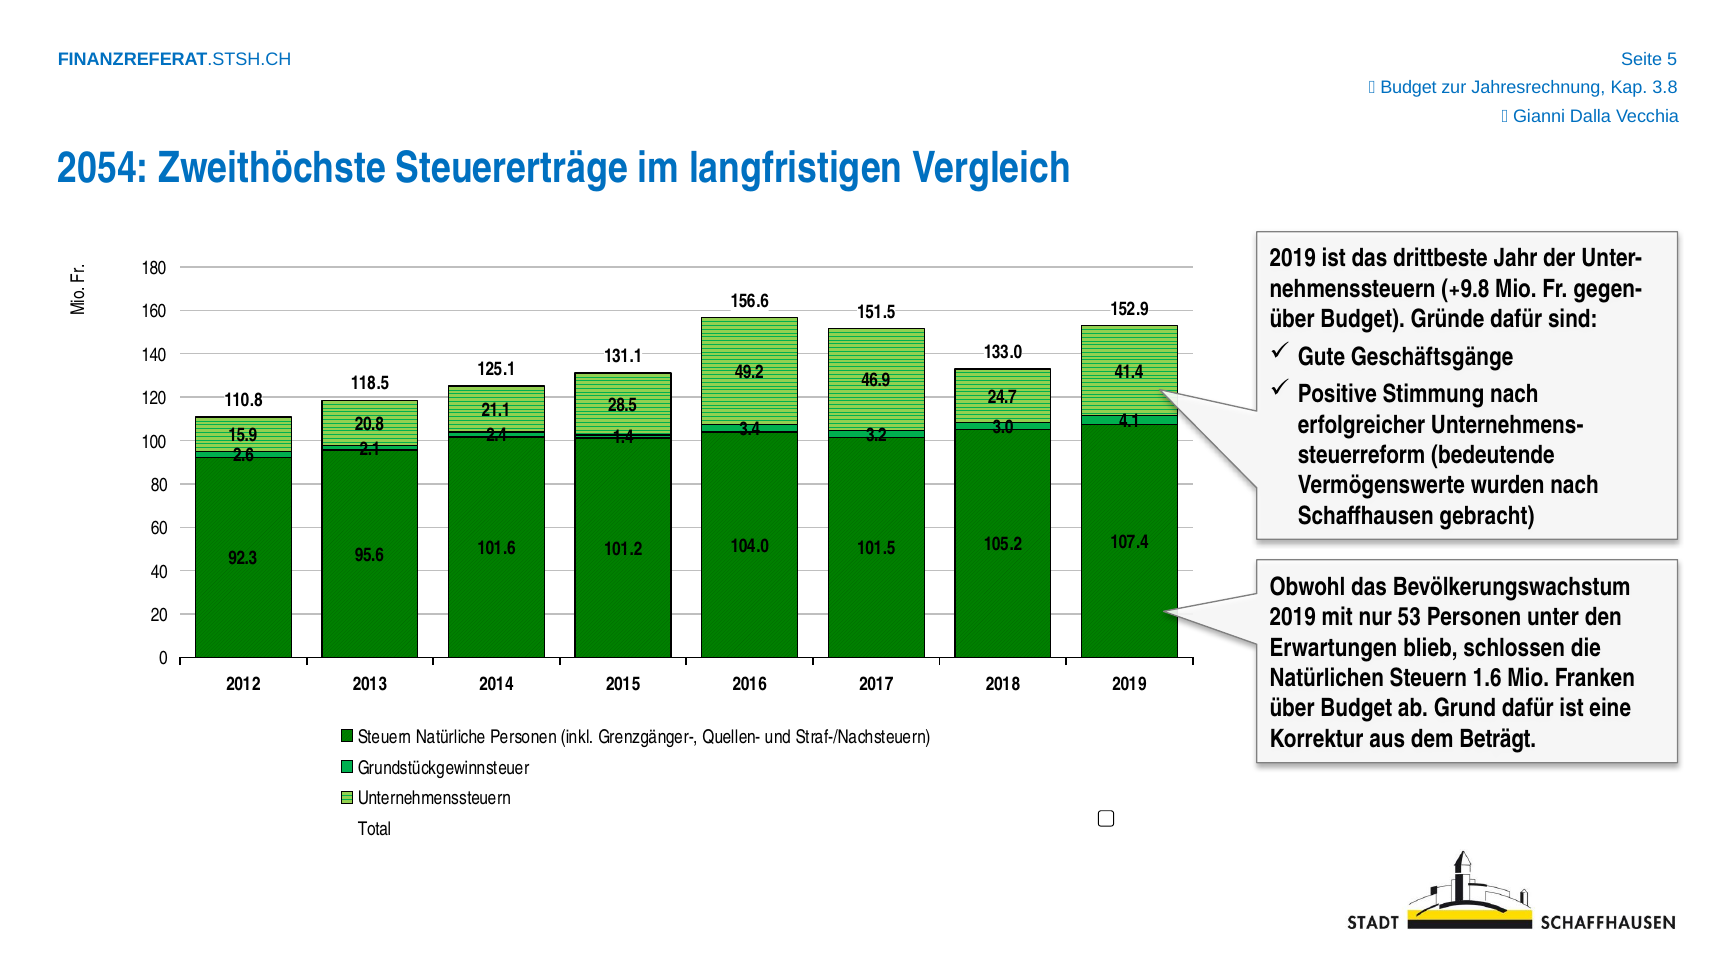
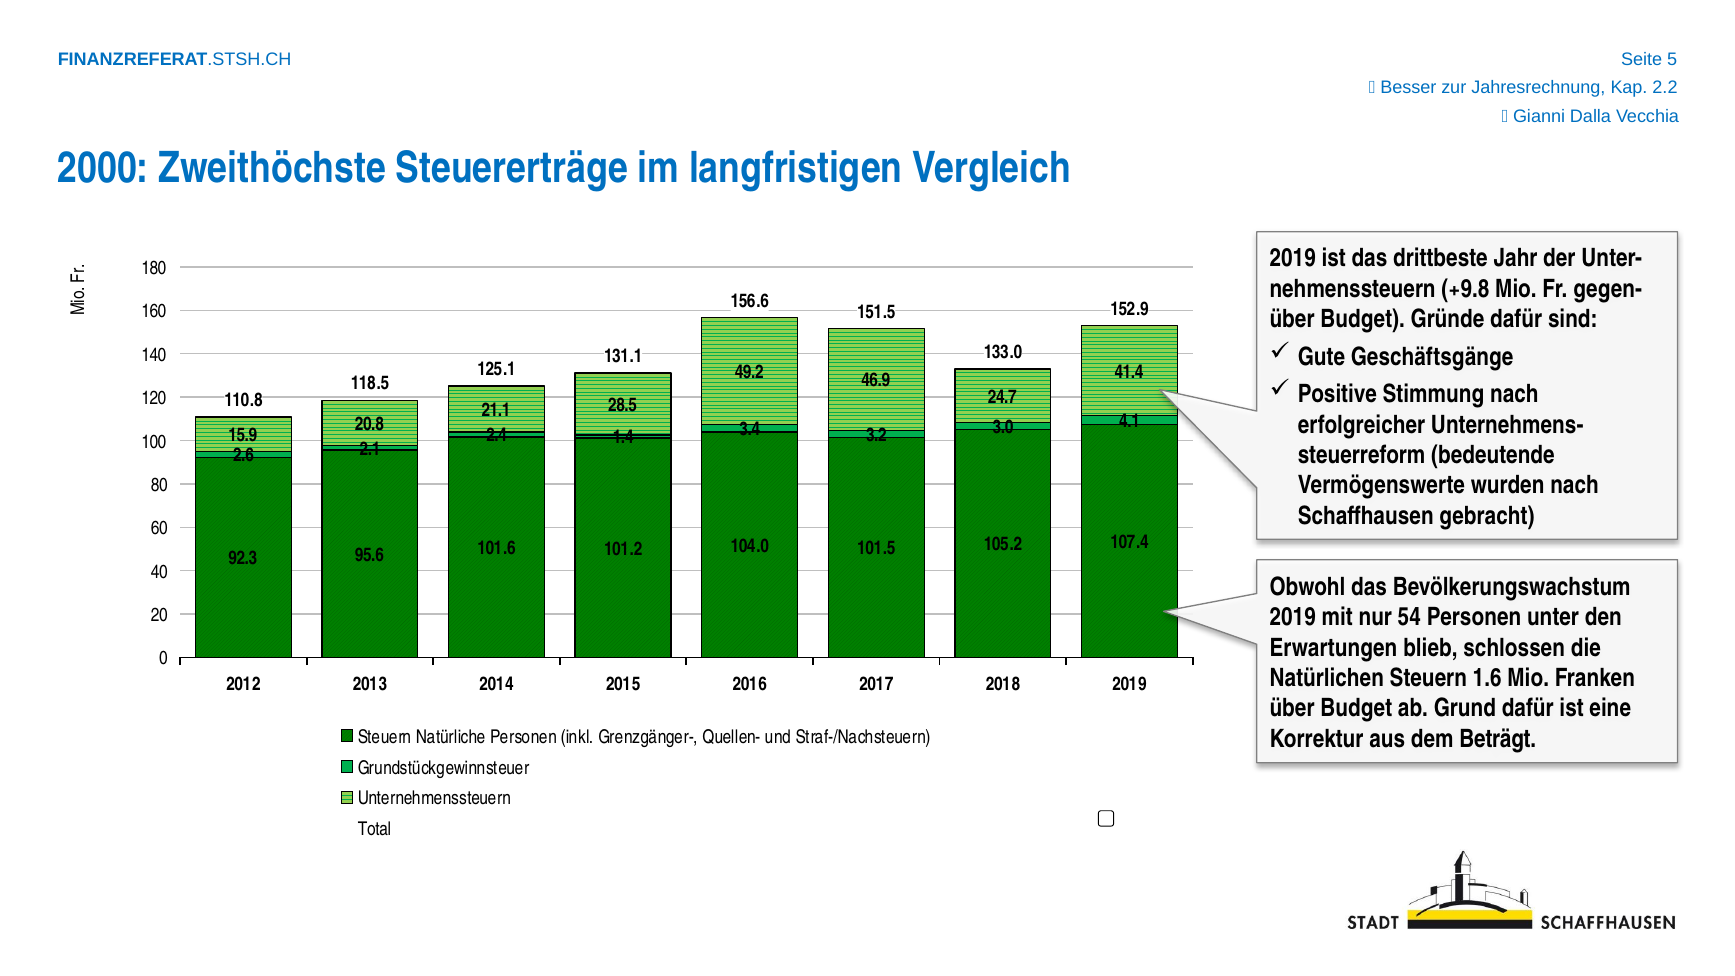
Budget: Budget -> Besser (1408, 88)
3.8: 3.8 -> 2.2 (1665, 88)
2054: 2054 -> 2000 (103, 169)
53: 53 -> 54 (1409, 617)
